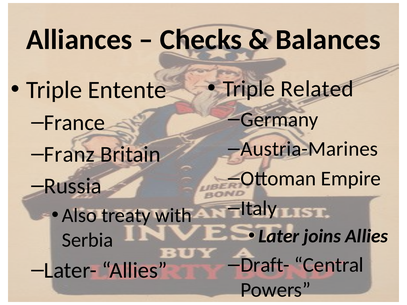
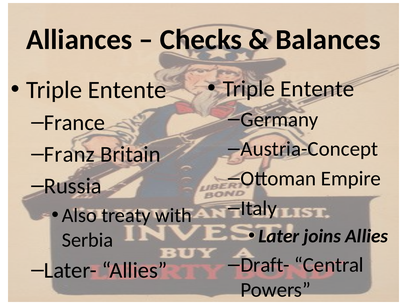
Related: Related -> Entente (317, 89)
Austria-Marines: Austria-Marines -> Austria-Concept (309, 149)
